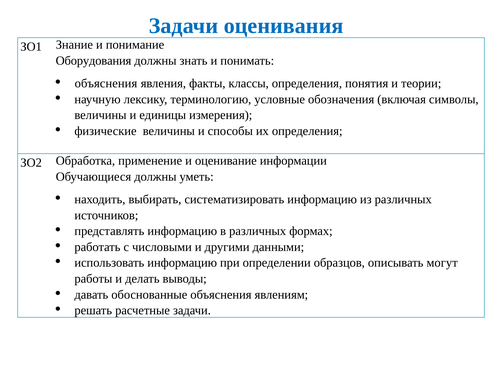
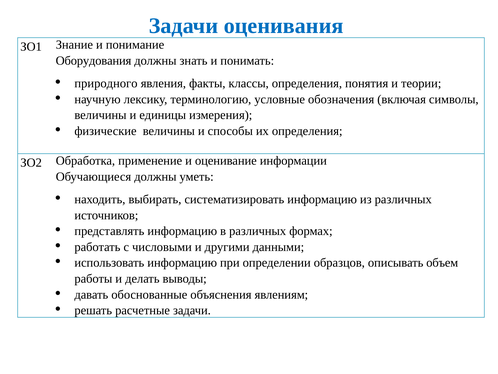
объяснения: объяснения -> природного (106, 83)
могут: могут -> объем (442, 262)
